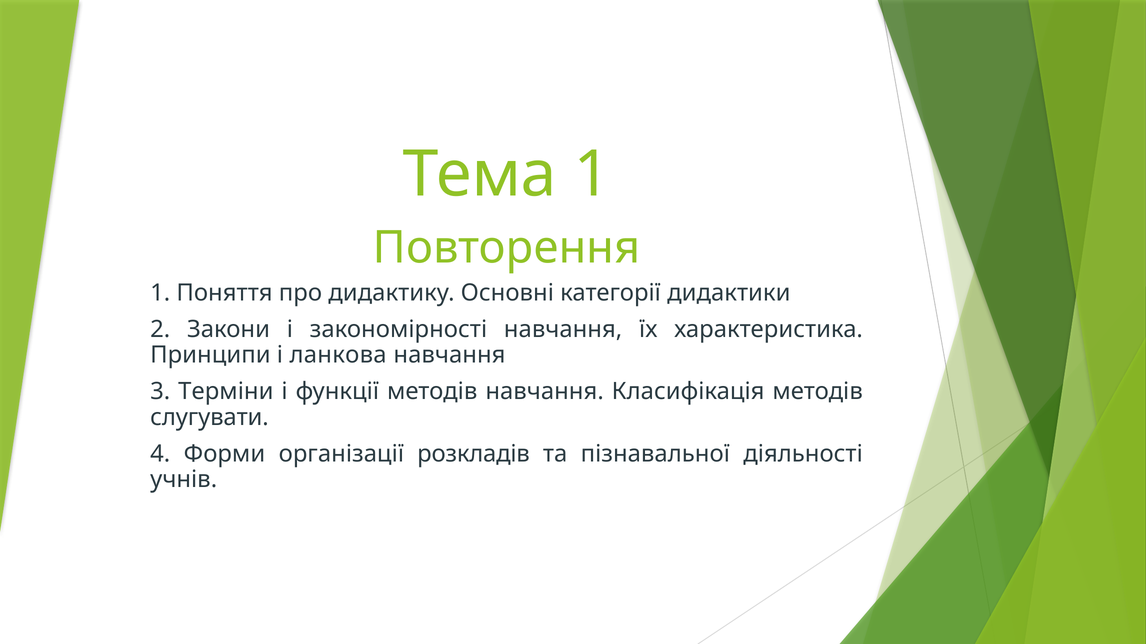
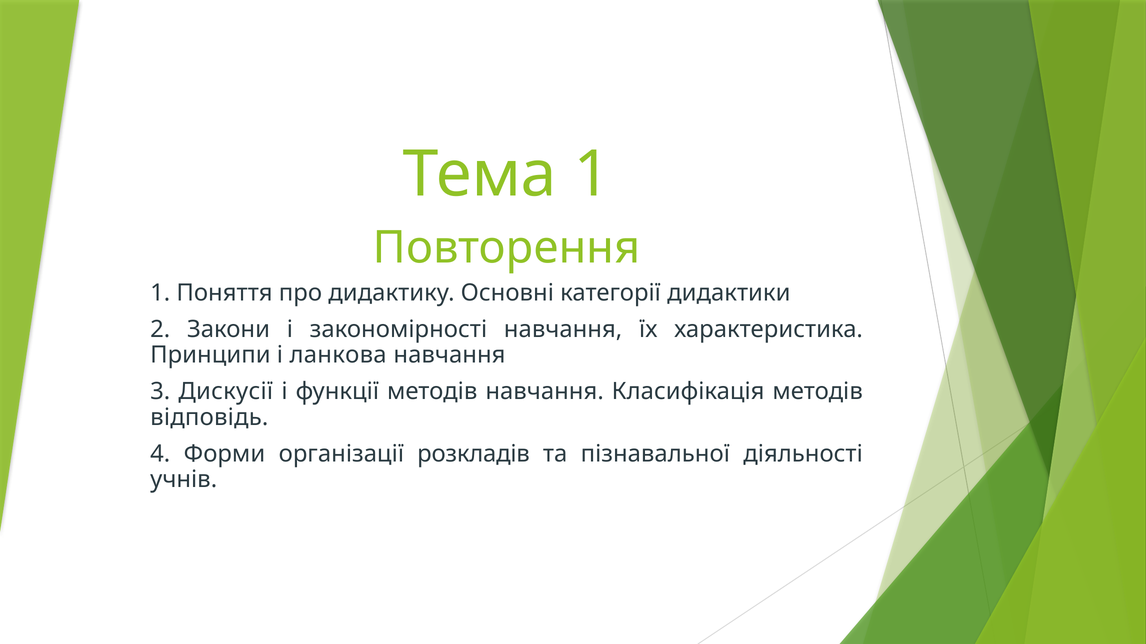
Терміни: Терміни -> Дискусії (226, 392)
слугувати: слугувати -> відповідь (209, 418)
